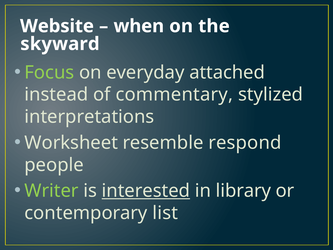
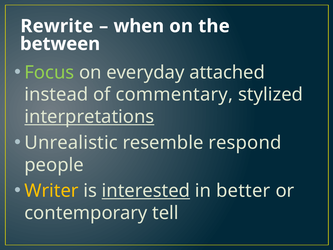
Website: Website -> Rewrite (57, 26)
skyward: skyward -> between (60, 44)
interpretations underline: none -> present (89, 117)
Worksheet: Worksheet -> Unrealistic (71, 143)
Writer colour: light green -> yellow (51, 191)
library: library -> better (243, 191)
list: list -> tell (165, 213)
